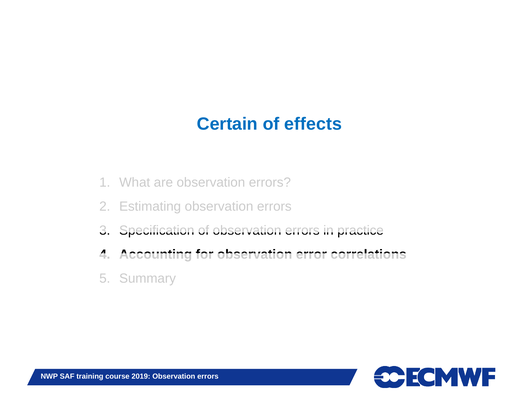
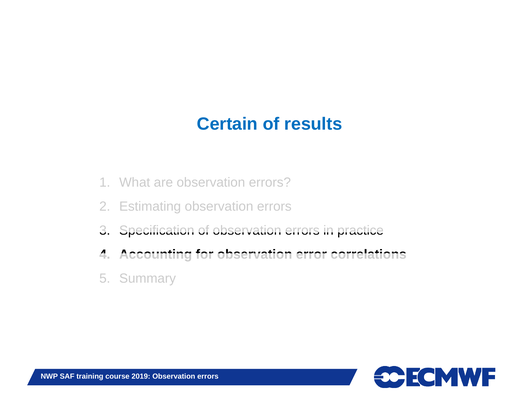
effects: effects -> results (313, 124)
